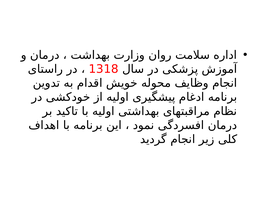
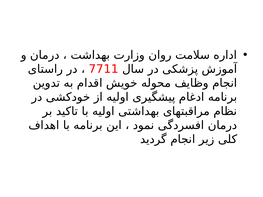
1318: 1318 -> 7711 (104, 69)
